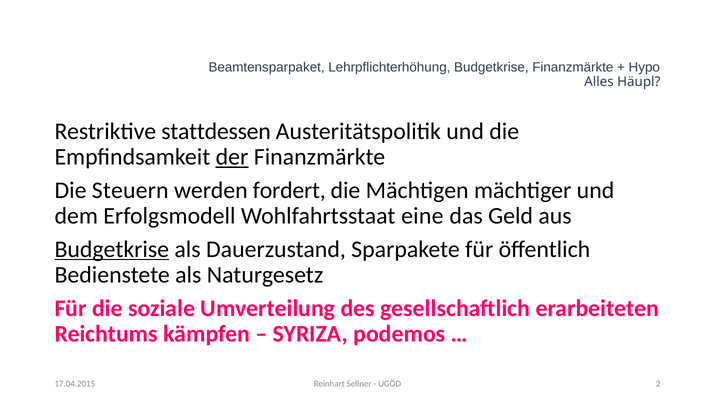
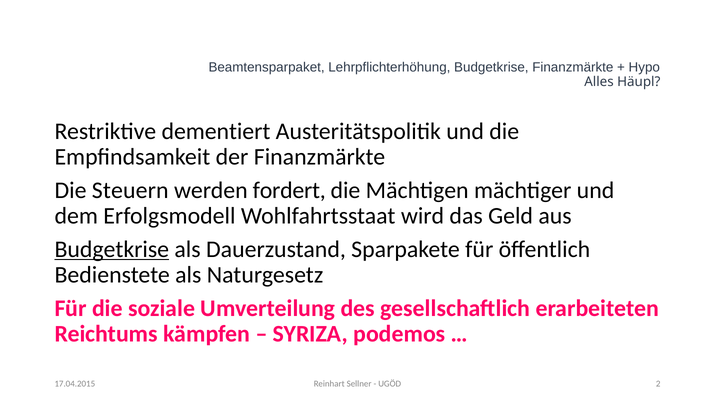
stattdessen: stattdessen -> dementiert (216, 131)
der underline: present -> none (232, 157)
eine: eine -> wird (422, 216)
